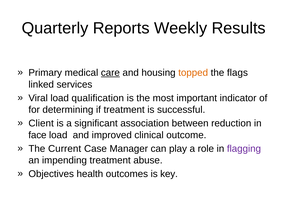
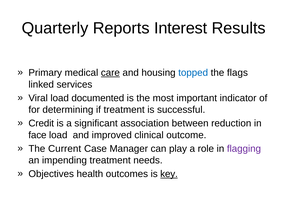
Weekly: Weekly -> Interest (181, 28)
topped colour: orange -> blue (193, 73)
qualification: qualification -> documented (98, 98)
Client: Client -> Credit (41, 123)
abuse: abuse -> needs (148, 160)
key underline: none -> present (169, 174)
